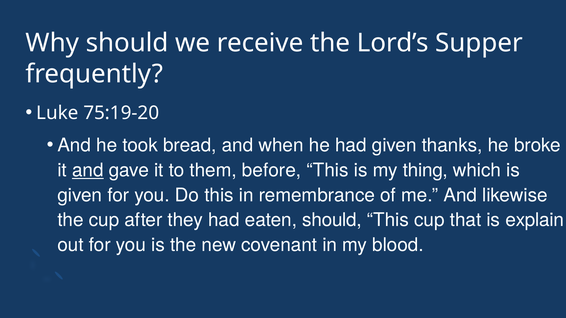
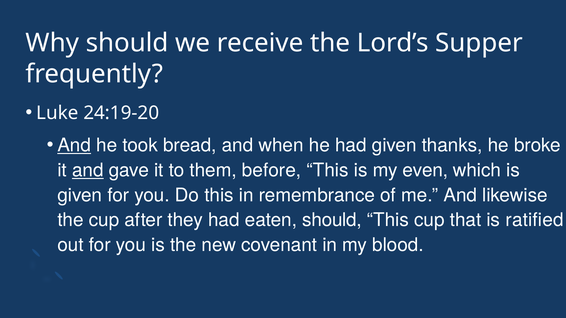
75:19-20: 75:19-20 -> 24:19-20 (121, 113)
And underline: none -> present (74, 146)
thing: thing -> even (425, 171)
explain: explain -> ratified (535, 220)
